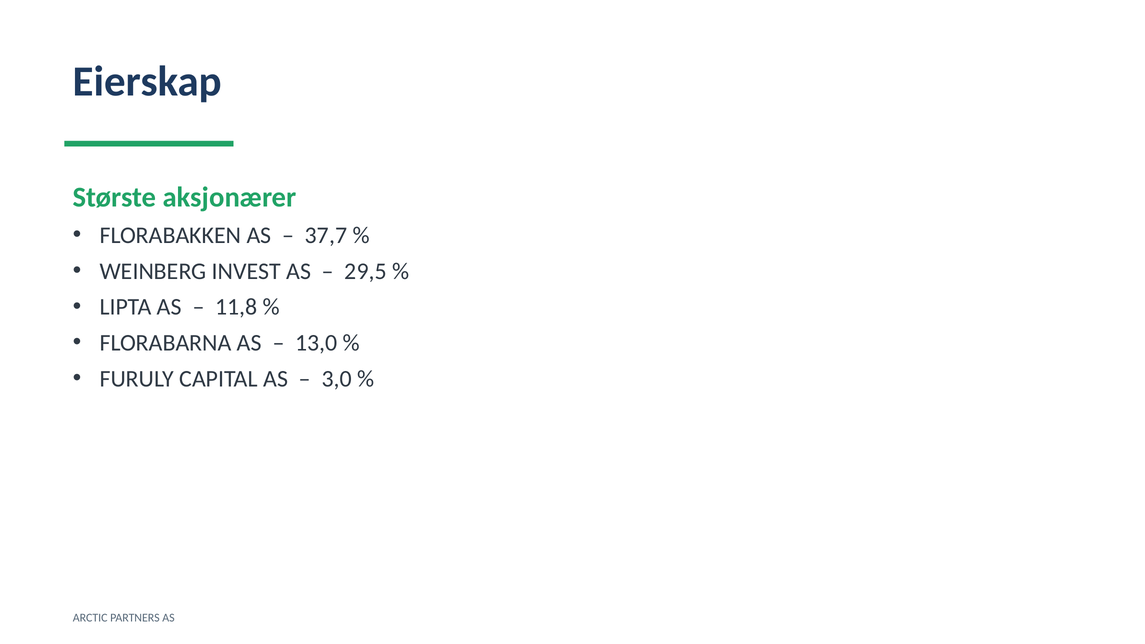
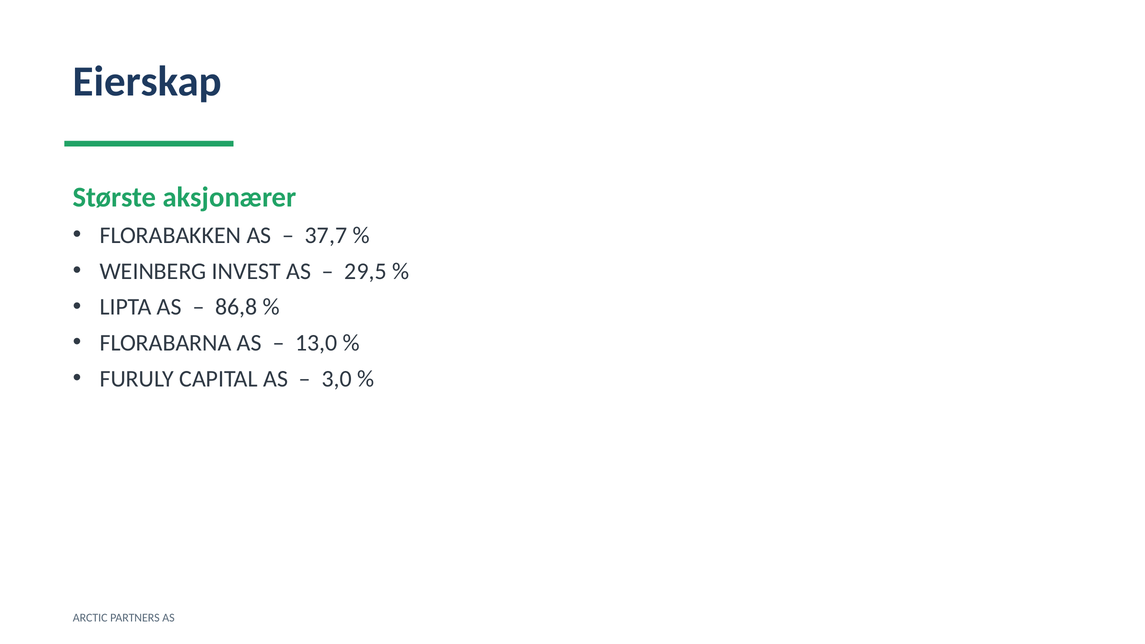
11,8: 11,8 -> 86,8 (236, 307)
